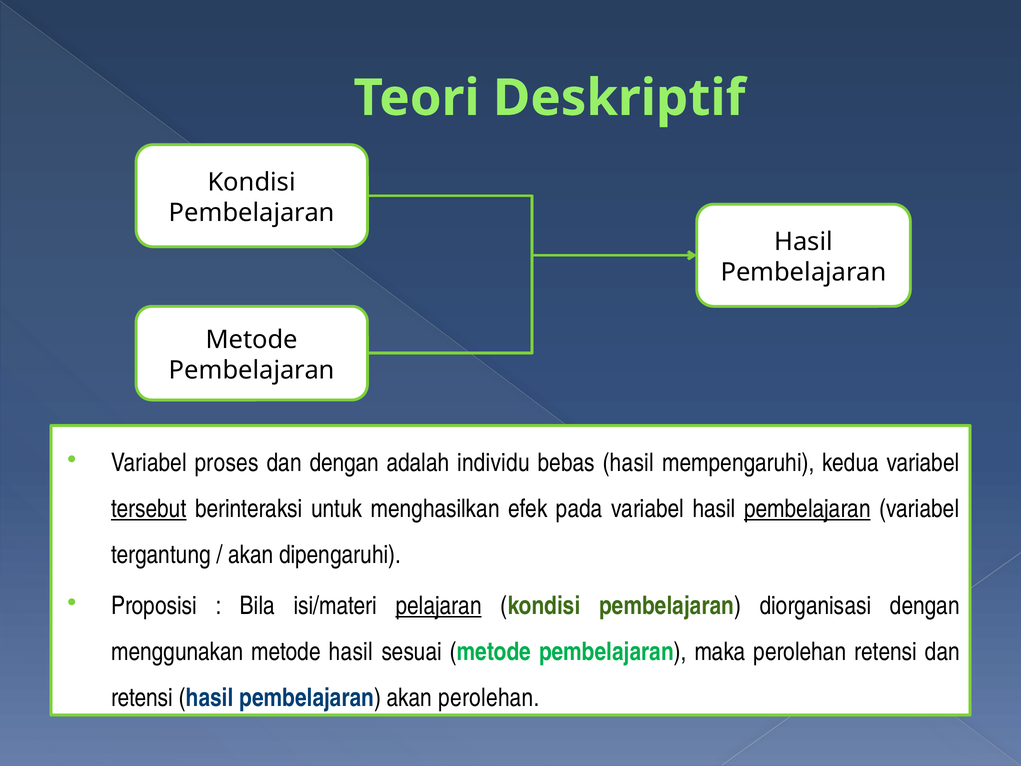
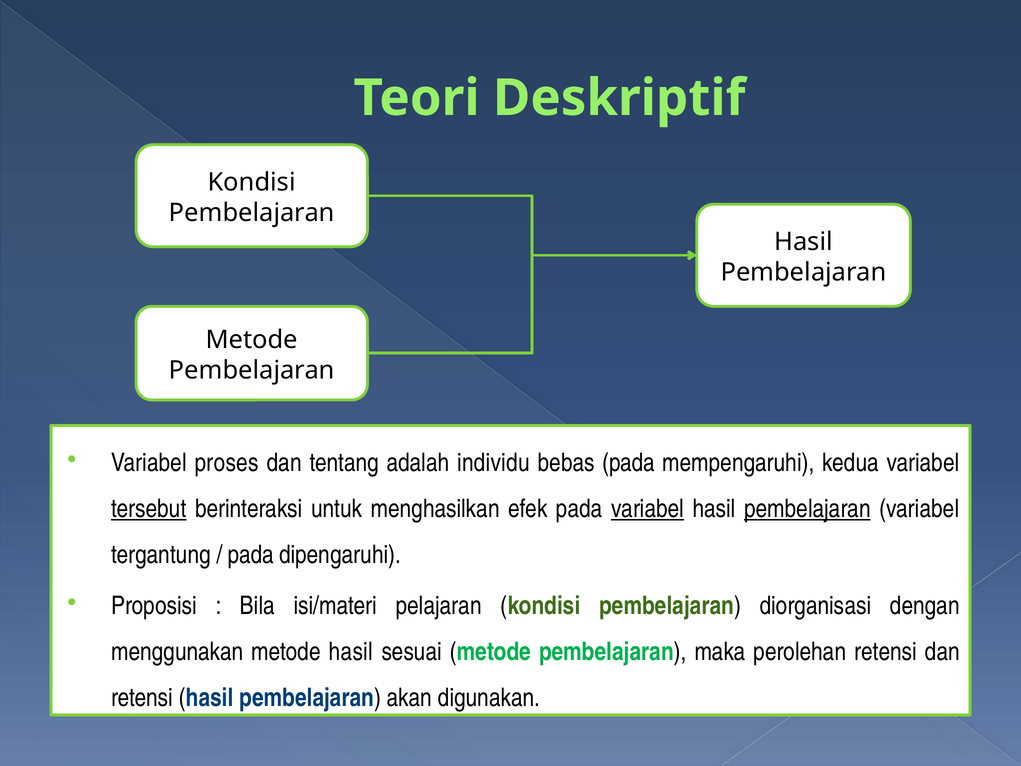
dan dengan: dengan -> tentang (344, 463)
bebas hasil: hasil -> pada (629, 463)
variabel underline: none -> present (648, 509)
akan: akan -> pada (251, 555)
pelajaran underline: present -> none (439, 606)
akan perolehan: perolehan -> digunakan (489, 698)
